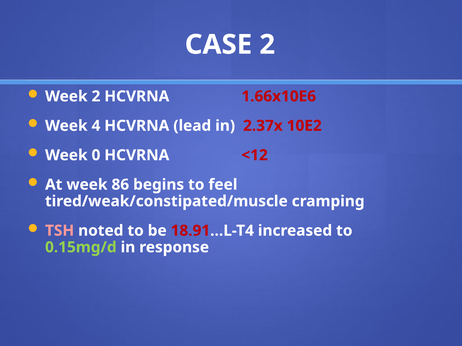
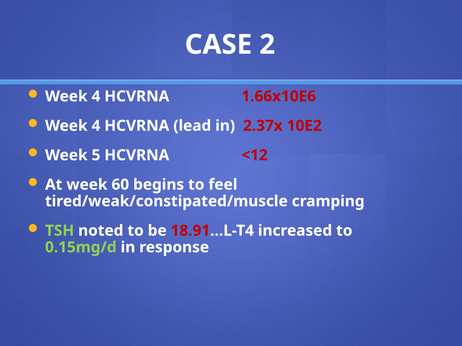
2: 2 -> 4 (96, 96)
0: 0 -> 5 (96, 155)
86: 86 -> 60 (120, 185)
TSH colour: pink -> light green (60, 231)
